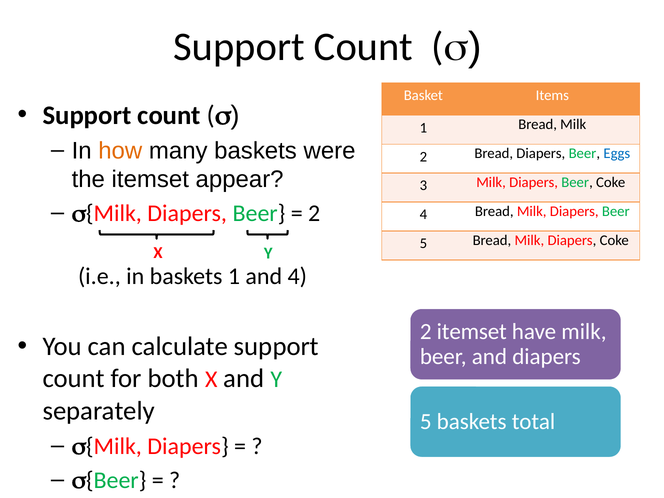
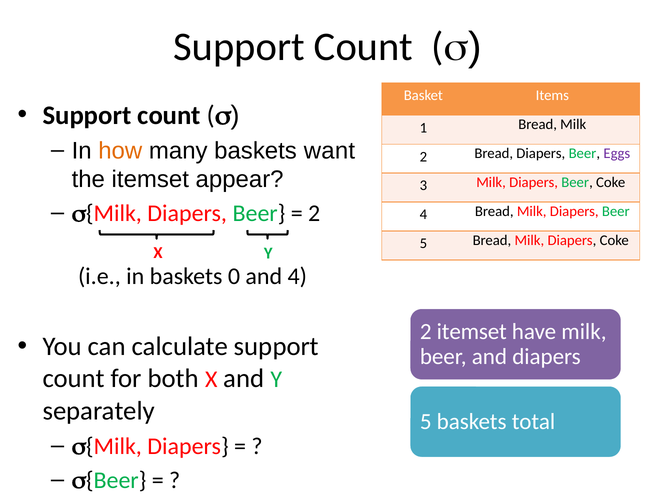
were: were -> want (329, 151)
Eggs colour: blue -> purple (617, 153)
baskets 1: 1 -> 0 (234, 276)
